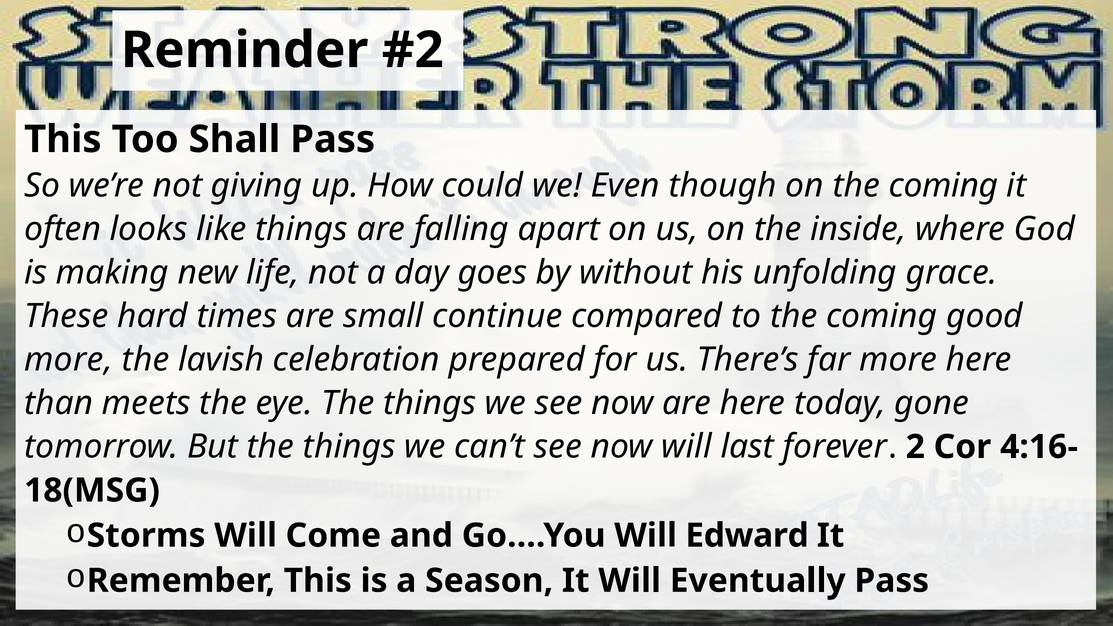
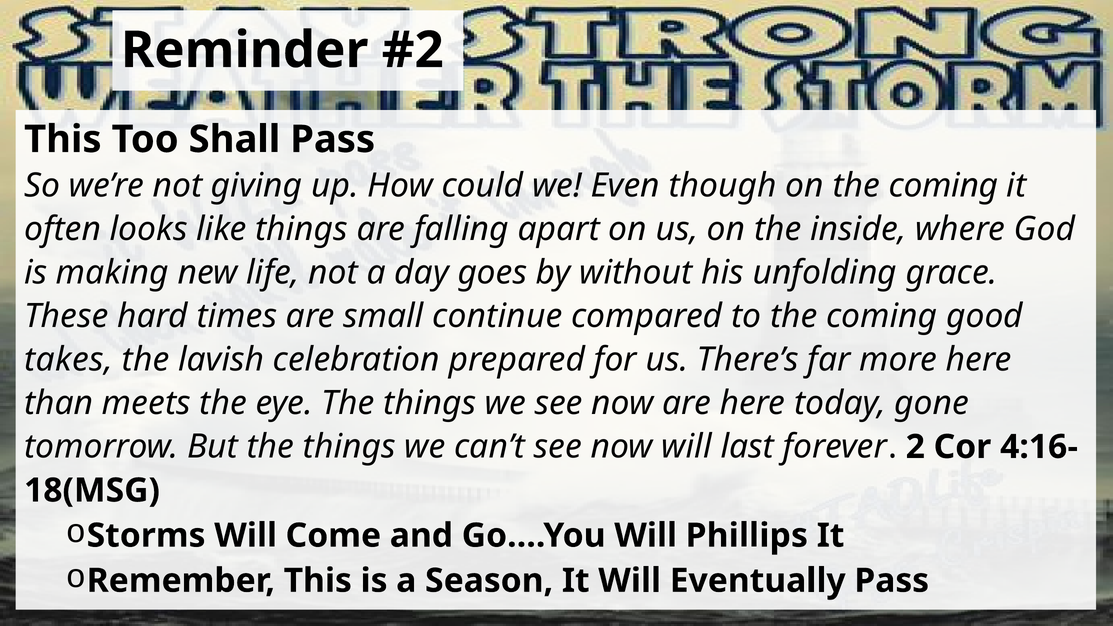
more: more -> takes (68, 360)
Edward: Edward -> Phillips (747, 536)
